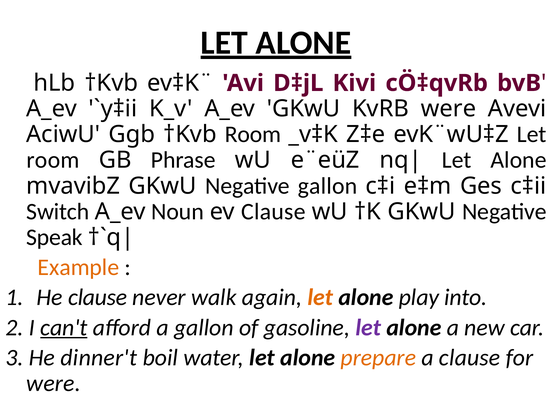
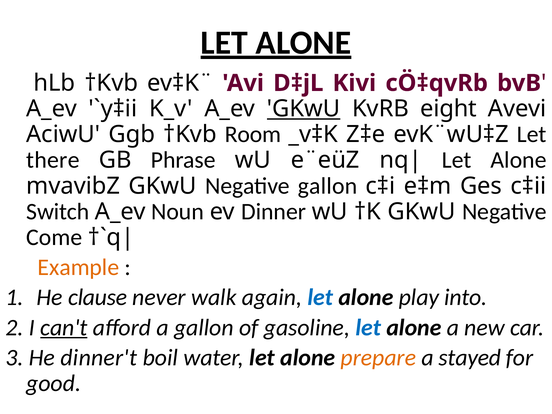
GKwU underline: none -> present (304, 109)
KvRB were: were -> eight (449, 109)
room: room -> there (53, 160)
ev Clause: Clause -> Dinner (274, 212)
Speak: Speak -> Come (54, 237)
let colour: orange -> blue (320, 297)
let colour: purple -> blue (368, 328)
a clause: clause -> stayed (470, 358)
were: were -> good (54, 383)
